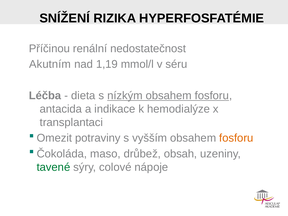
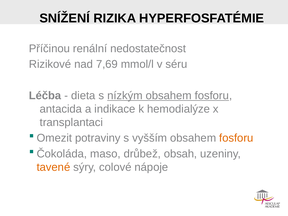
Akutním: Akutním -> Rizikové (50, 64)
1,19: 1,19 -> 7,69 (107, 64)
tavené colour: green -> orange (53, 167)
